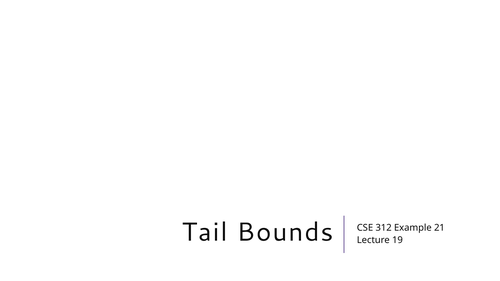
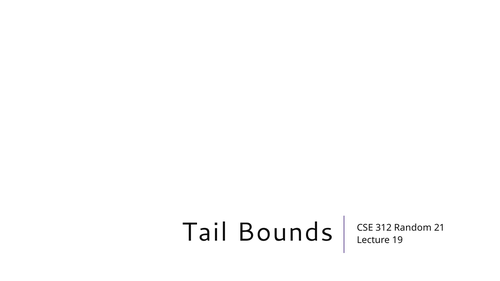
Example: Example -> Random (413, 228)
